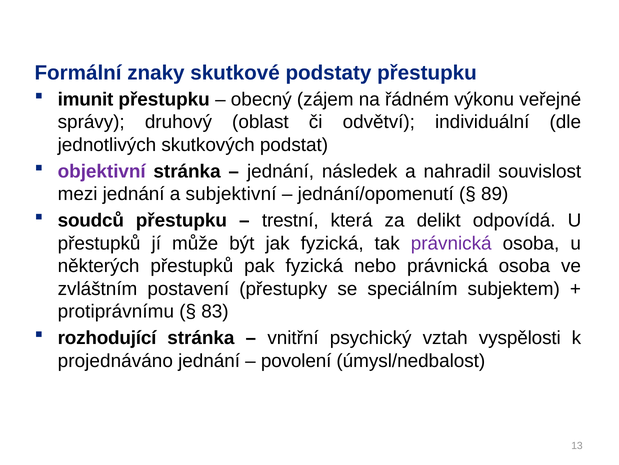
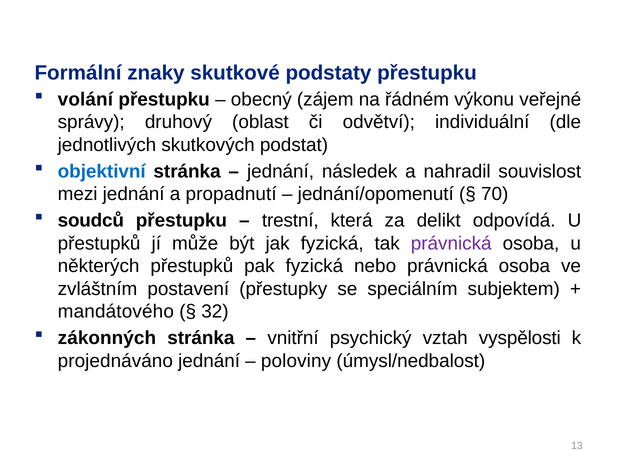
imunit: imunit -> volání (85, 99)
objektivní colour: purple -> blue (102, 171)
a subjektivní: subjektivní -> propadnutí (231, 194)
89: 89 -> 70 (495, 194)
protiprávnímu: protiprávnímu -> mandátového (116, 311)
83: 83 -> 32 (215, 311)
rozhodující: rozhodující -> zákonných (107, 338)
povolení: povolení -> poloviny (296, 360)
